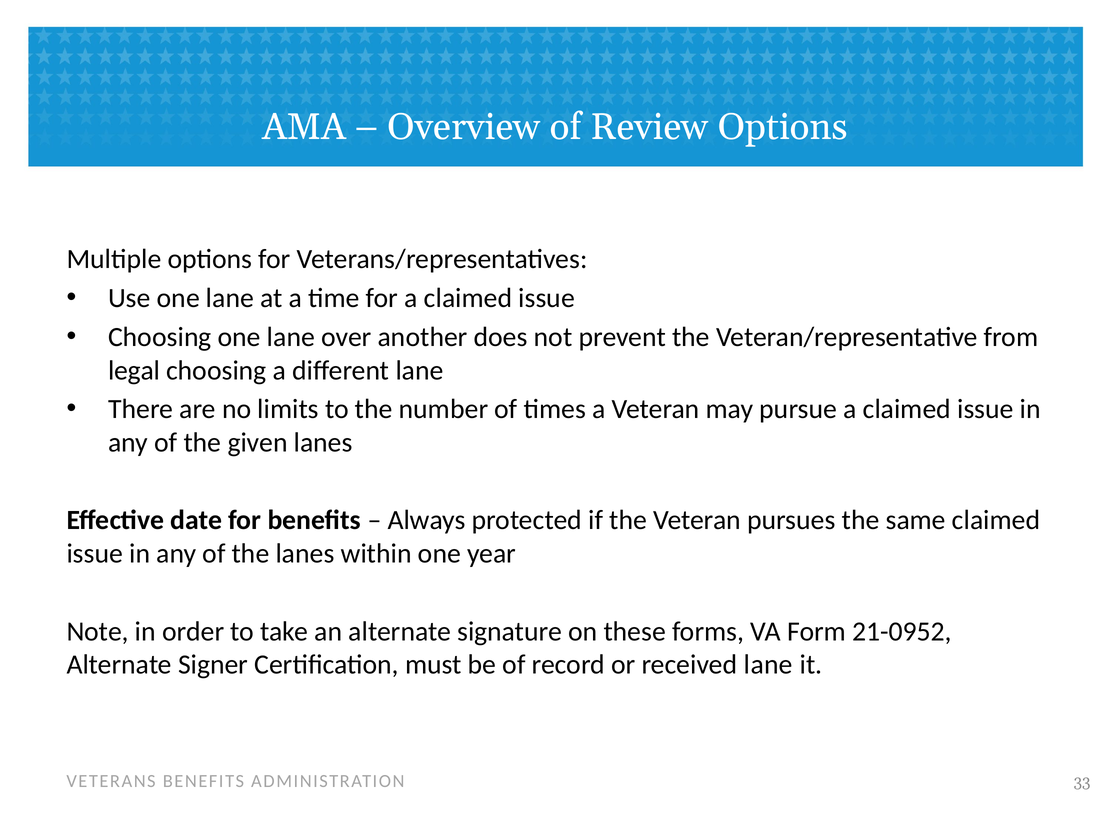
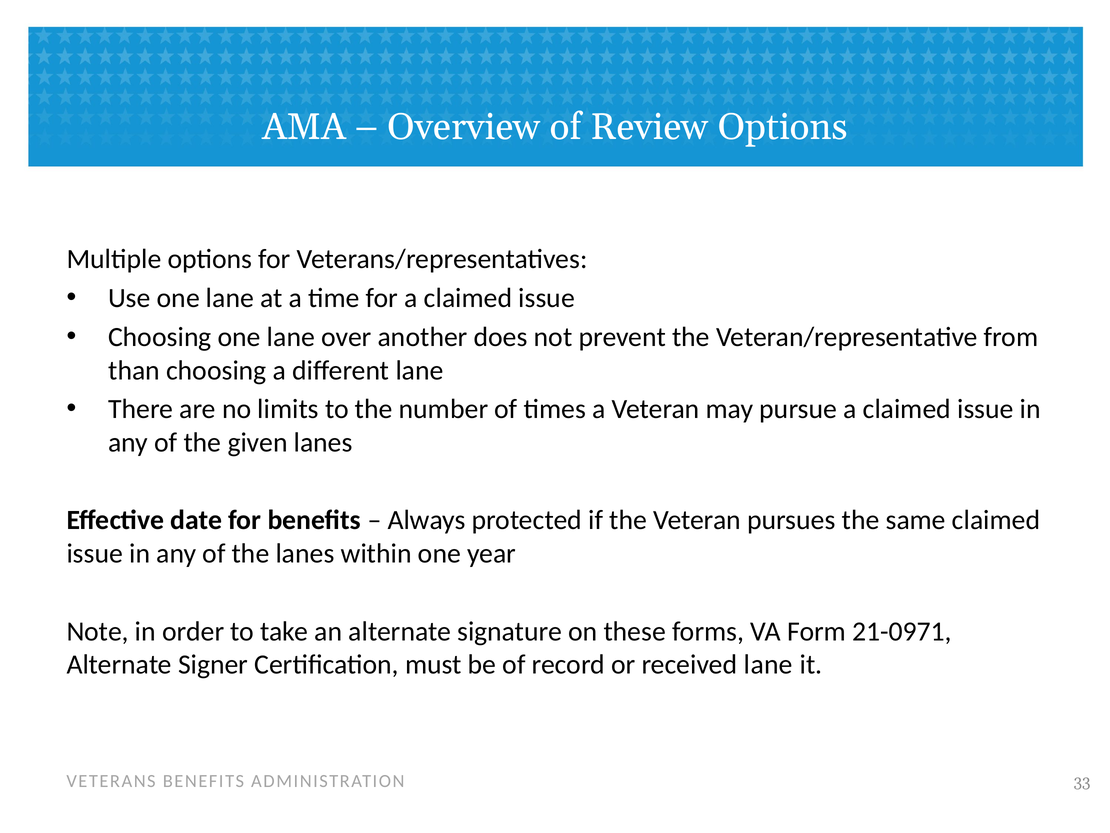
legal: legal -> than (134, 370)
21-0952: 21-0952 -> 21-0971 (902, 631)
